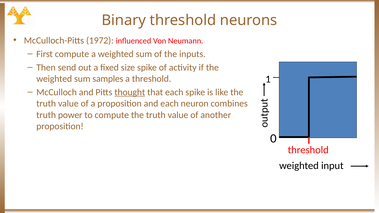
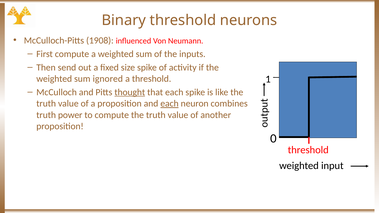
1972: 1972 -> 1908 (100, 40)
samples: samples -> ignored (108, 79)
each underline: none -> present (169, 104)
